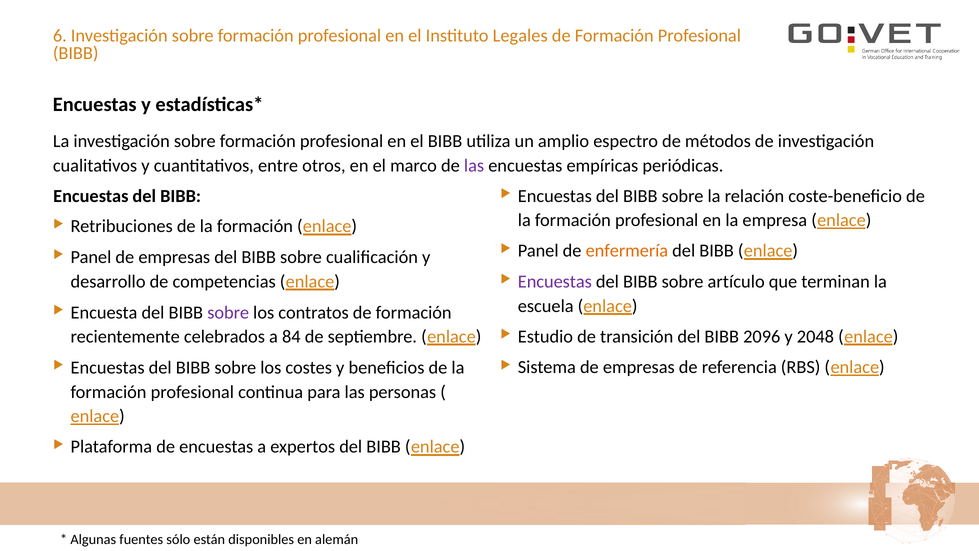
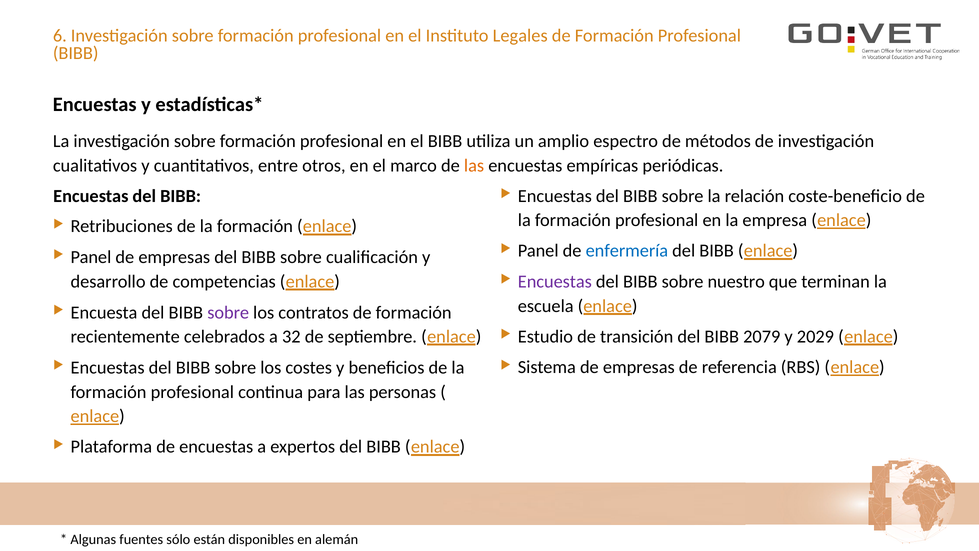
las colour: purple -> orange (474, 165)
enfermería colour: orange -> blue (627, 251)
artículo: artículo -> nuestro (736, 282)
84: 84 -> 32 (291, 336)
2096: 2096 -> 2079 (762, 336)
2048: 2048 -> 2029 (815, 336)
